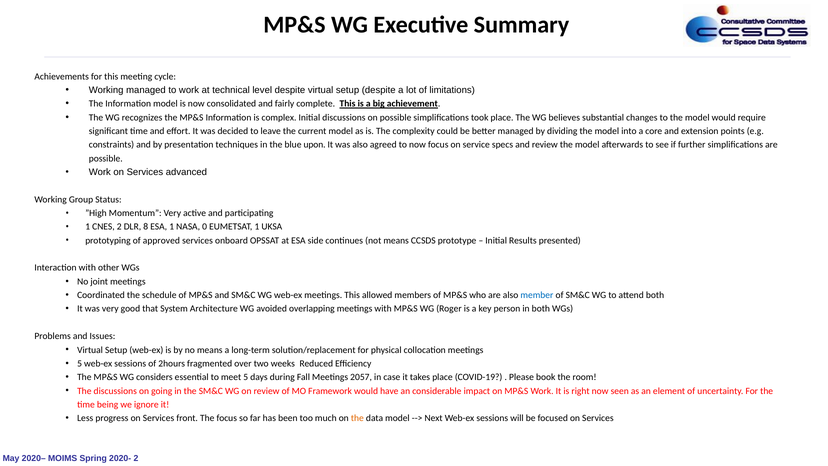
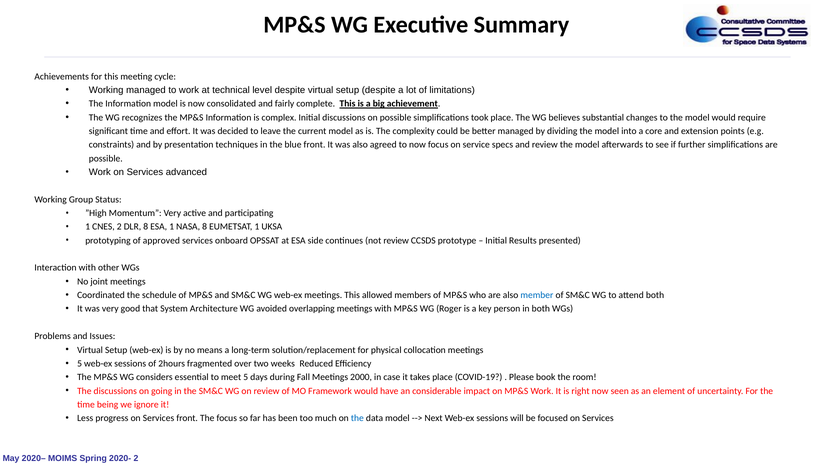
blue upon: upon -> front (315, 145)
NASA 0: 0 -> 8 (205, 227)
not means: means -> review (396, 240)
2057: 2057 -> 2000 (361, 377)
the colour: orange -> blue (357, 418)
